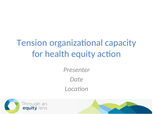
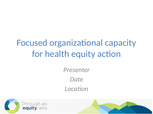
Tension: Tension -> Focused (32, 43)
